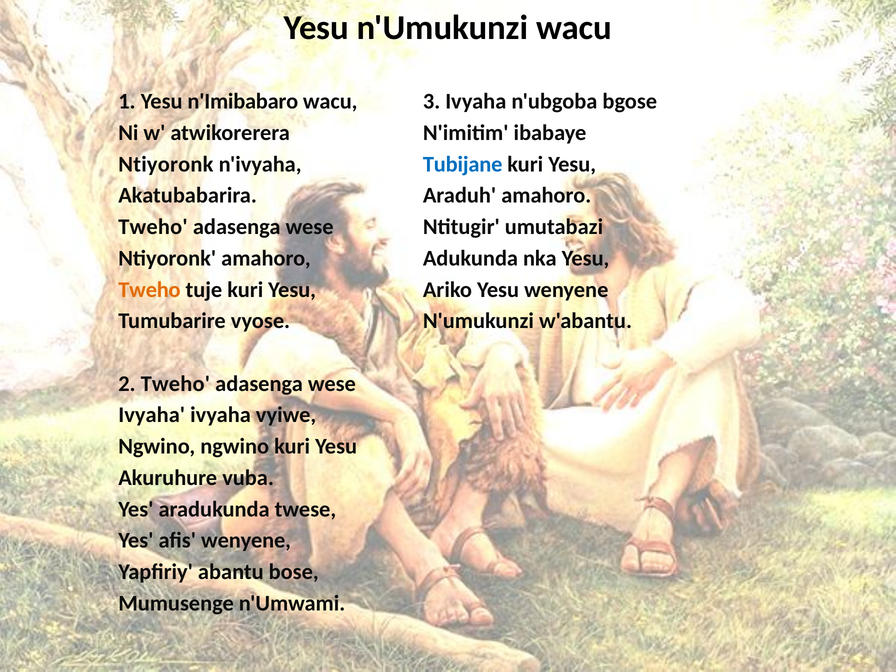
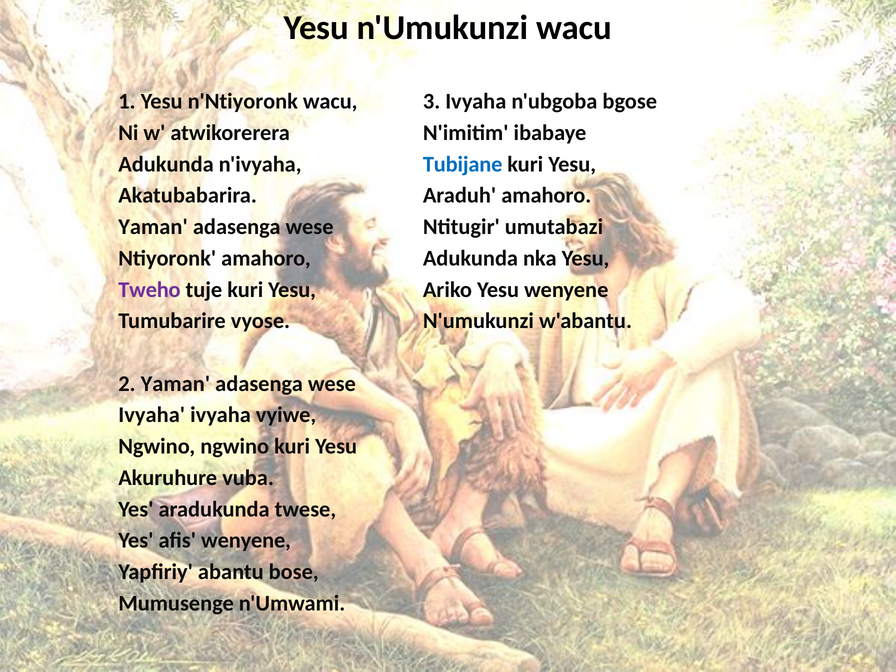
n'Imibabaro: n'Imibabaro -> n'Ntiyoronk (243, 101)
Ntiyoronk: Ntiyoronk -> Adukunda (166, 164)
Tweho: Tweho -> Yaman (153, 227)
Tweho colour: orange -> purple (149, 290)
2 Tweho: Tweho -> Yaman (175, 384)
